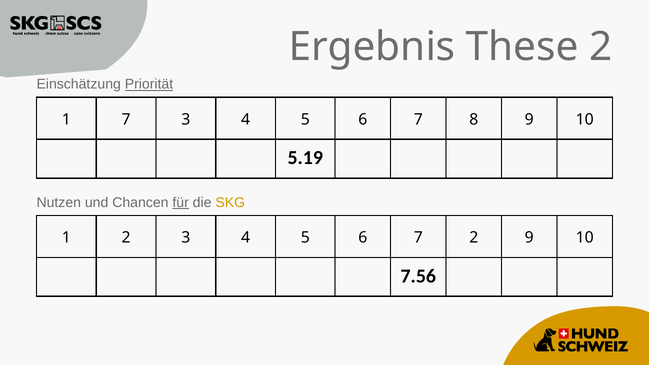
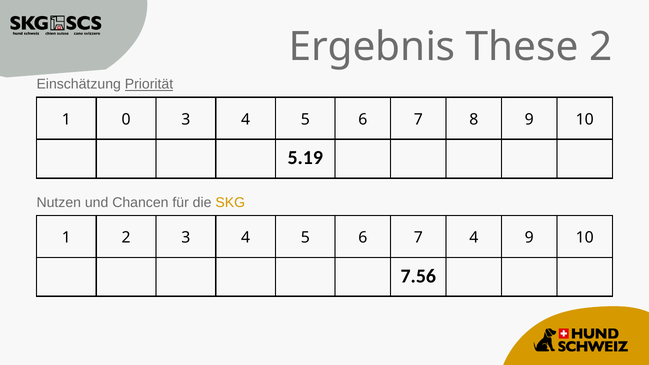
1 7: 7 -> 0 (126, 120)
für underline: present -> none (181, 202)
7 2: 2 -> 4 (474, 238)
